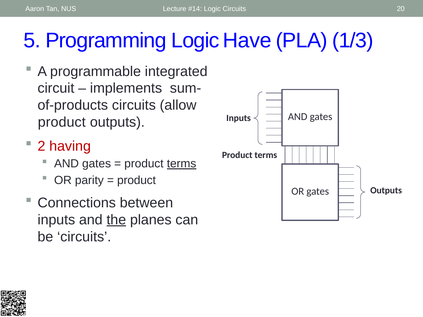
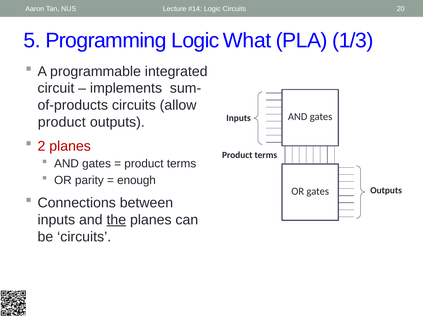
Have: Have -> What (247, 41)
2 having: having -> planes (70, 146)
terms underline: present -> none (182, 164)
product: product -> enough (137, 180)
